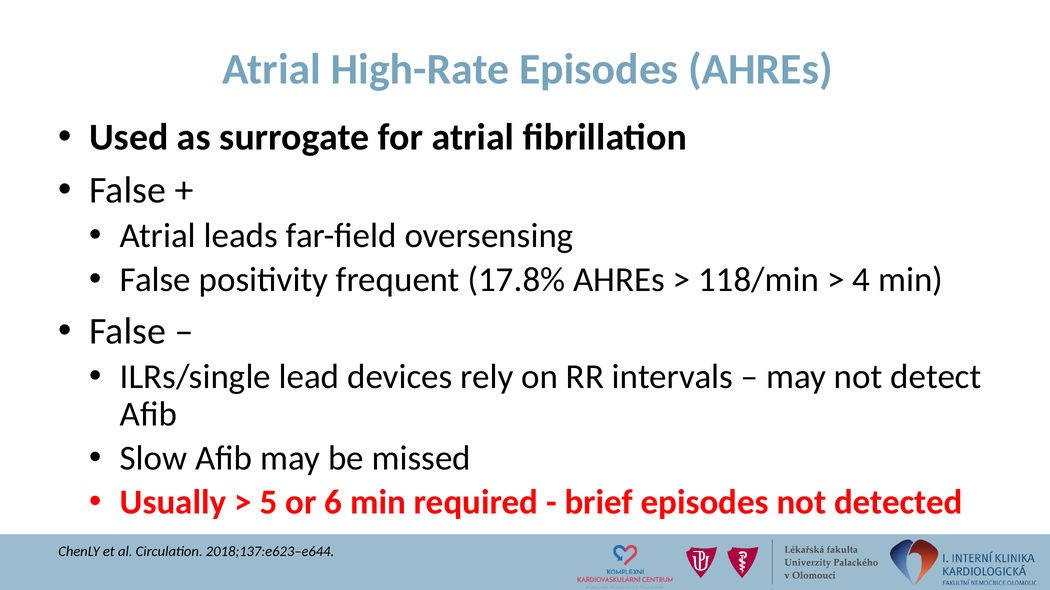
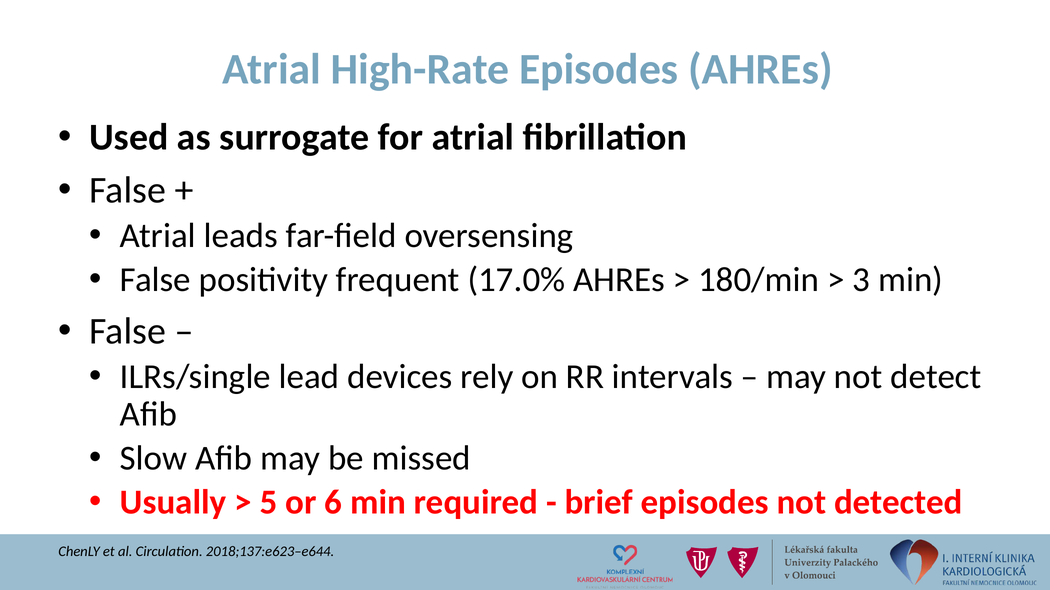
17.8%: 17.8% -> 17.0% (516, 280)
118/min: 118/min -> 180/min (759, 280)
4: 4 -> 3 (861, 280)
